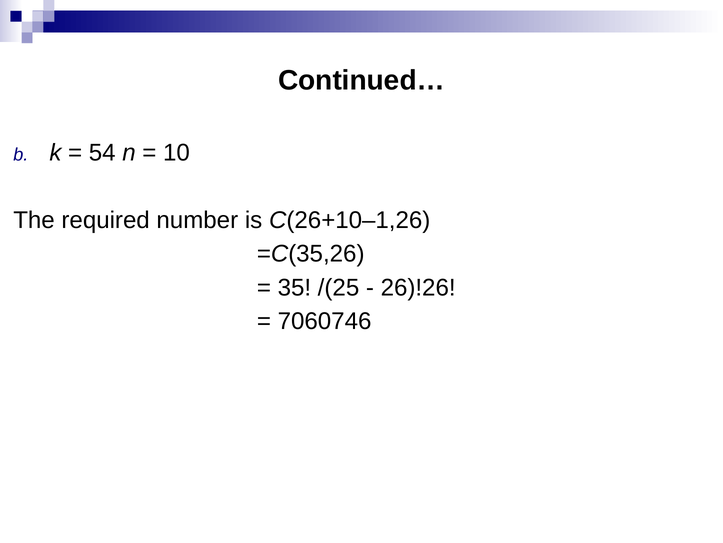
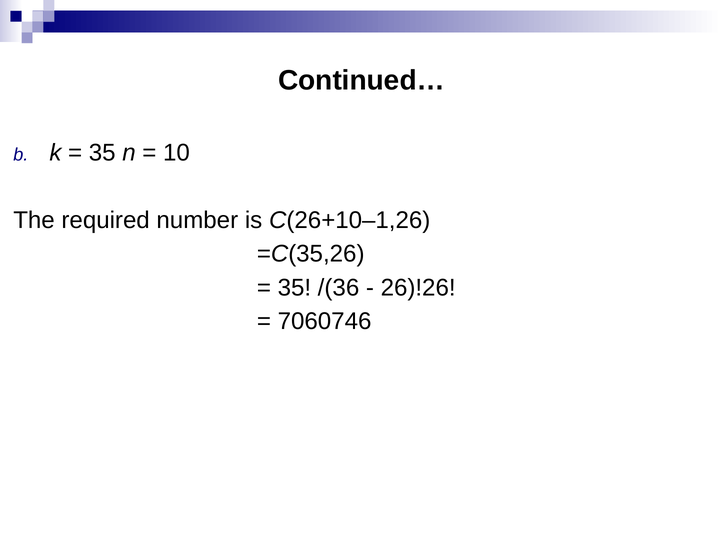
54: 54 -> 35 (102, 152)
/(25: /(25 -> /(36 (339, 287)
